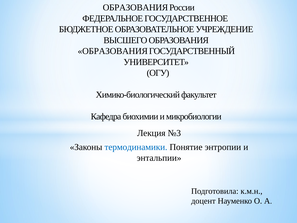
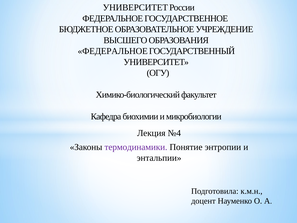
ОБРАЗОВАНИЯ: ОБРАЗОВАНИЯ -> УНИВЕРСИТЕТ (135, 8)
ОБРАЗОВАНИЯ: ОБРАЗОВАНИЯ -> ФЕДЕРАЛЬНОЕ (113, 51)
№3: №3 -> №4 (174, 133)
термодинамики colour: blue -> purple (136, 147)
